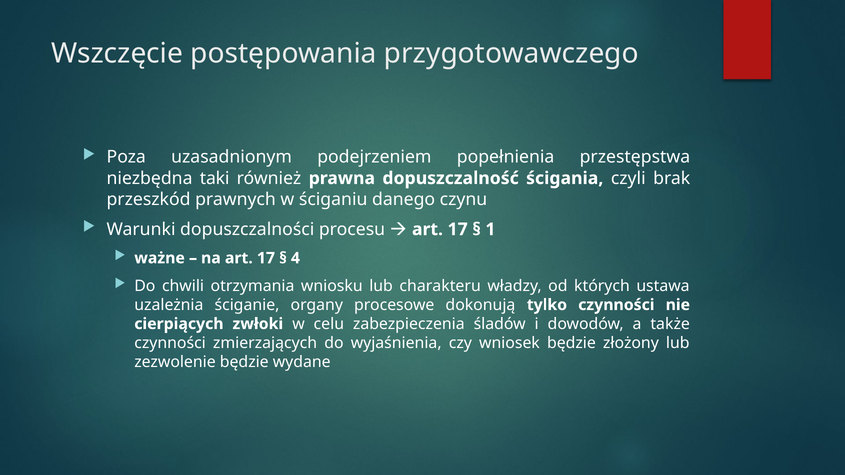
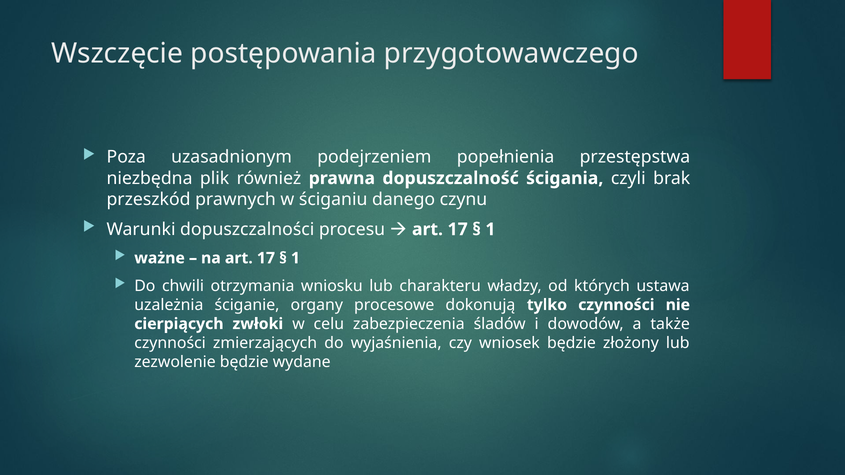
taki: taki -> plik (215, 178)
4: 4 -> 1 (295, 258)
